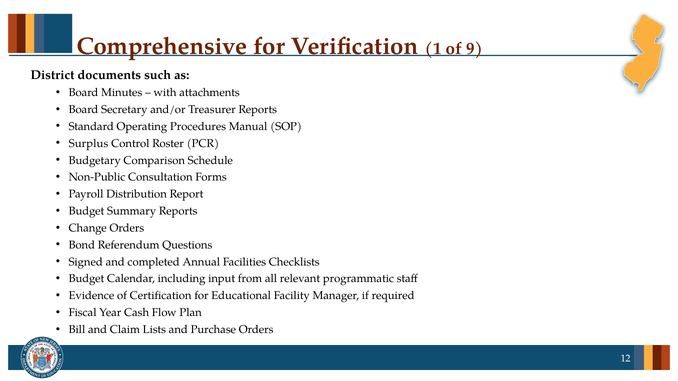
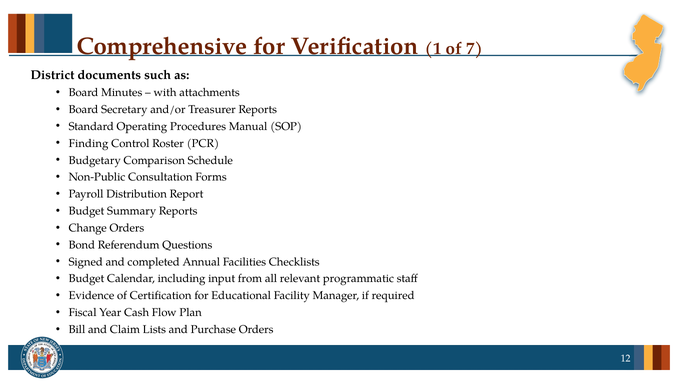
9: 9 -> 7 (474, 49)
Surplus: Surplus -> Finding (89, 143)
